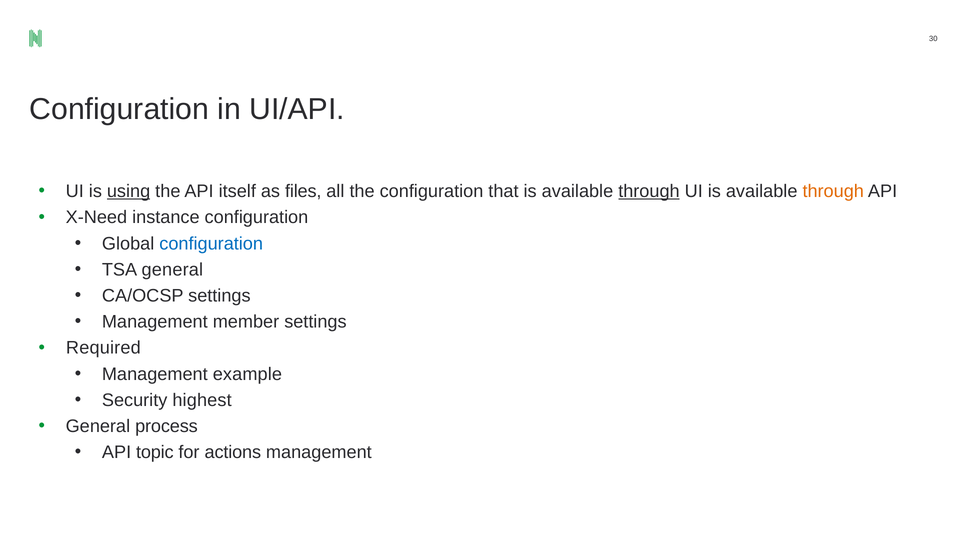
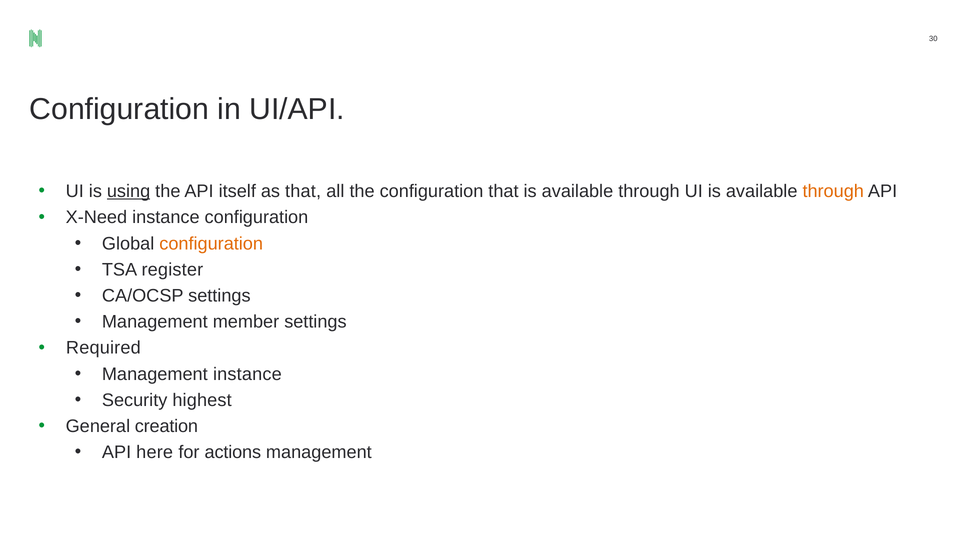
as files: files -> that (303, 191)
through underline: present -> none (649, 191)
configuration colour: blue -> orange (211, 244)
TSA general: general -> register (172, 270)
Management example: example -> instance (247, 374)
process: process -> creation (166, 426)
topic: topic -> here (155, 452)
